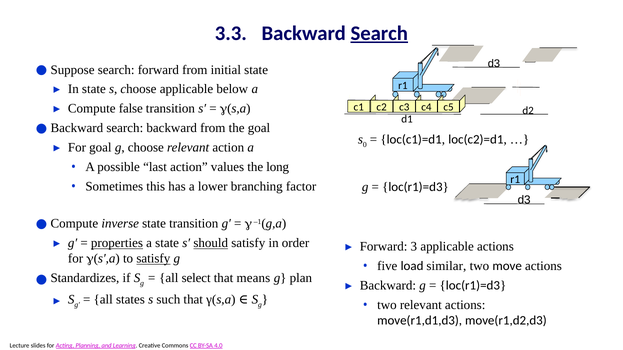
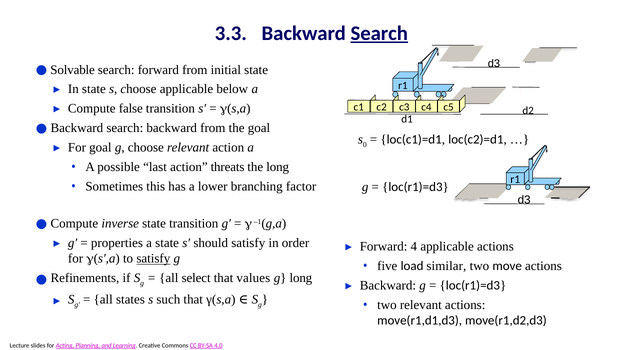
Suppose: Suppose -> Solvable (73, 70)
values: values -> threats (228, 167)
properties underline: present -> none (117, 243)
should underline: present -> none (211, 243)
3: 3 -> 4 (414, 247)
Standardizes: Standardizes -> Refinements (85, 278)
means: means -> values (253, 278)
g plan: plan -> long (301, 278)
